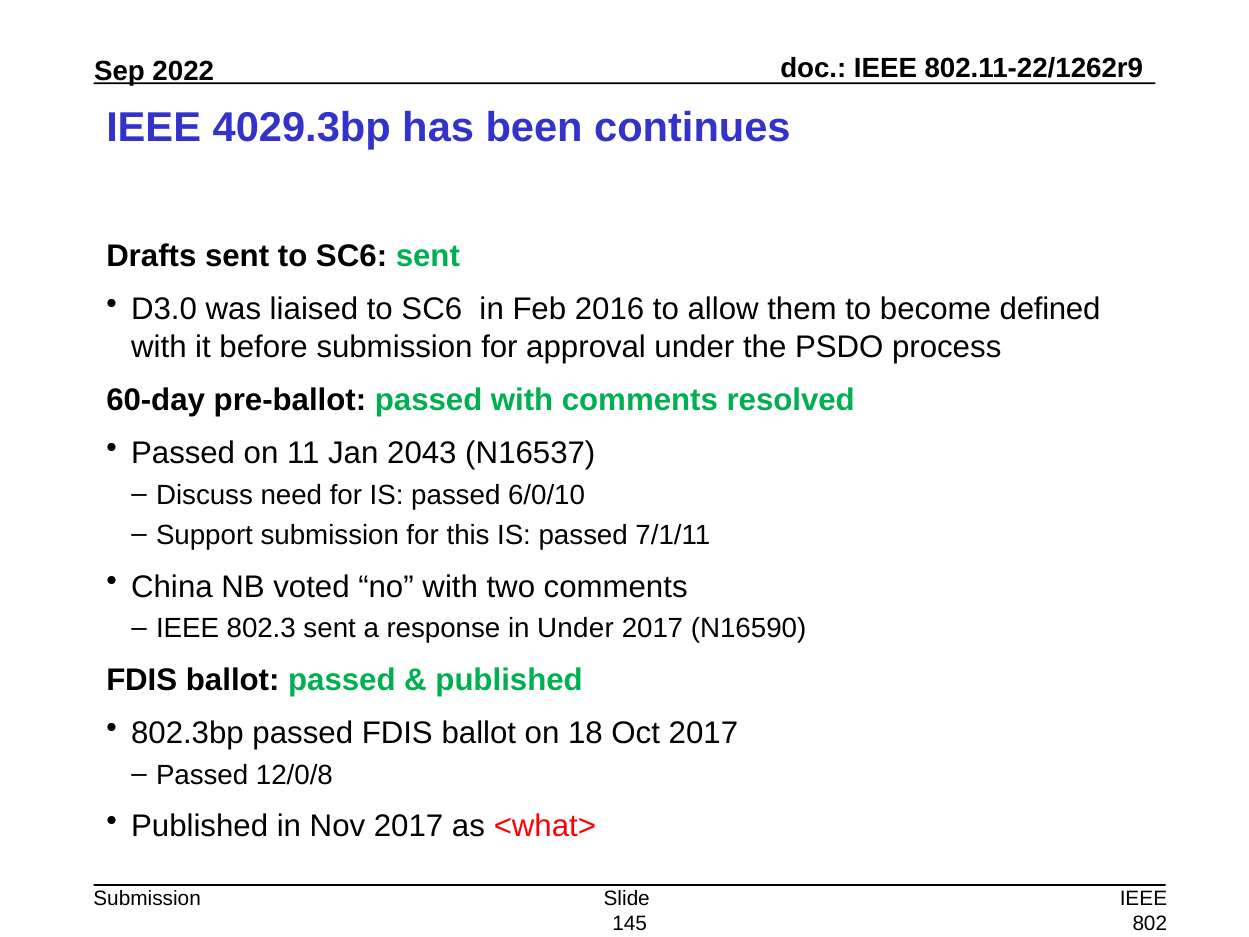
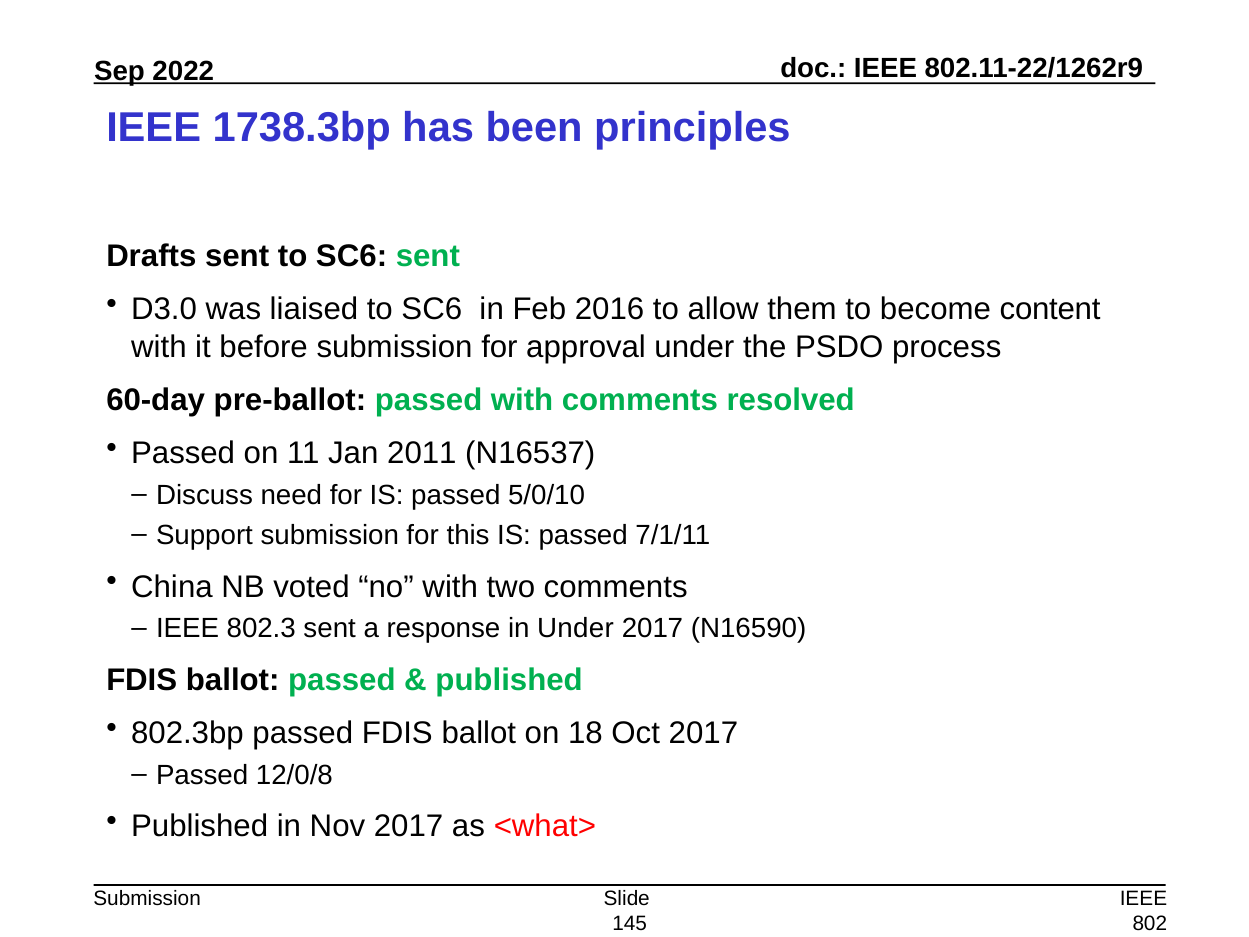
4029.3bp: 4029.3bp -> 1738.3bp (302, 128)
continues: continues -> principles (692, 128)
defined: defined -> content (1050, 309)
2043: 2043 -> 2011 (422, 453)
6/0/10: 6/0/10 -> 5/0/10 (547, 495)
